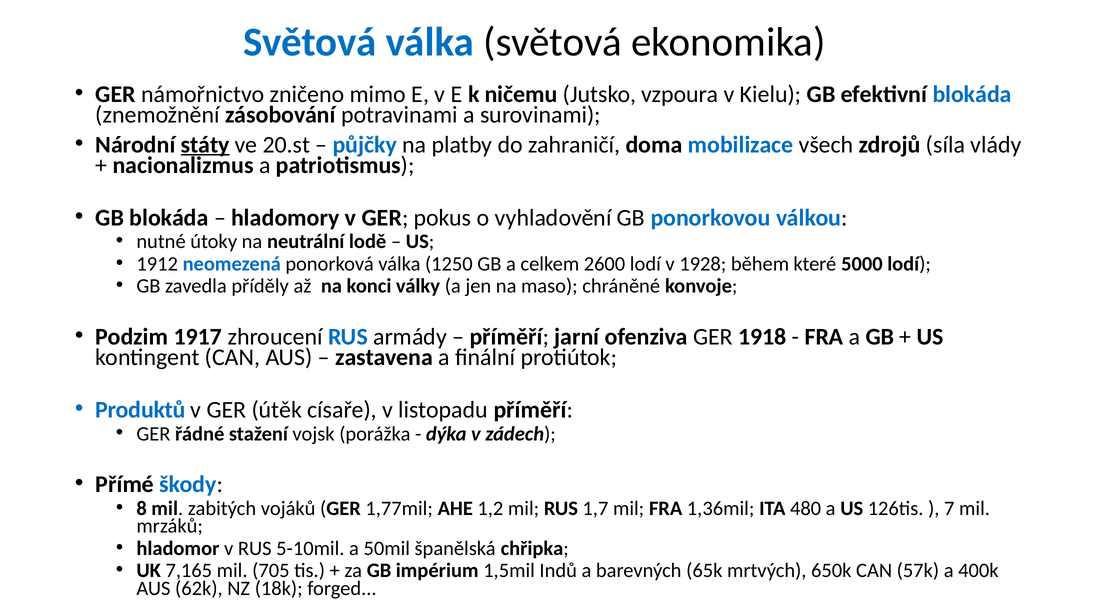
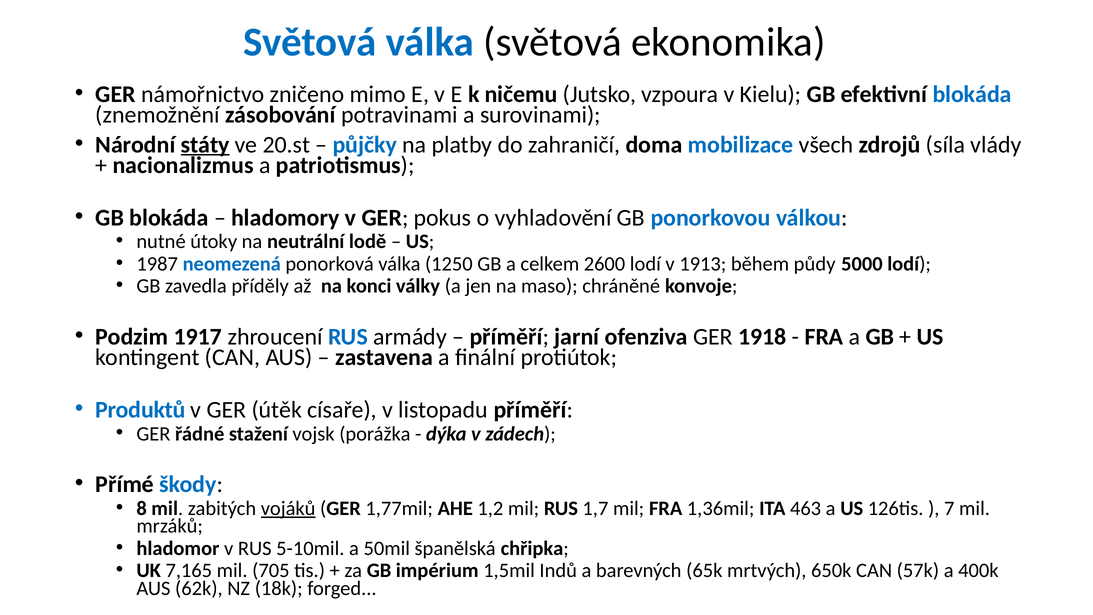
1912: 1912 -> 1987 (157, 264)
1928: 1928 -> 1913 (703, 264)
které: které -> půdy (815, 264)
vojáků underline: none -> present (288, 508)
480: 480 -> 463 (806, 508)
